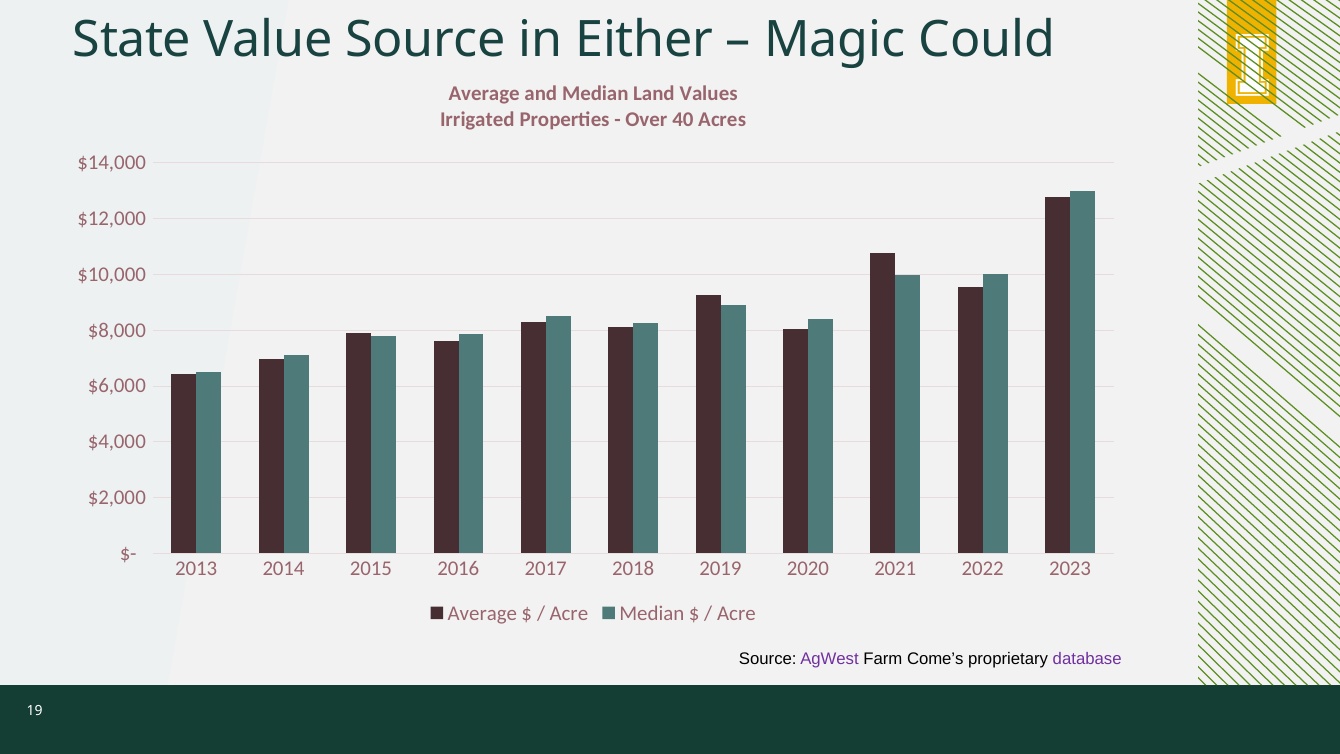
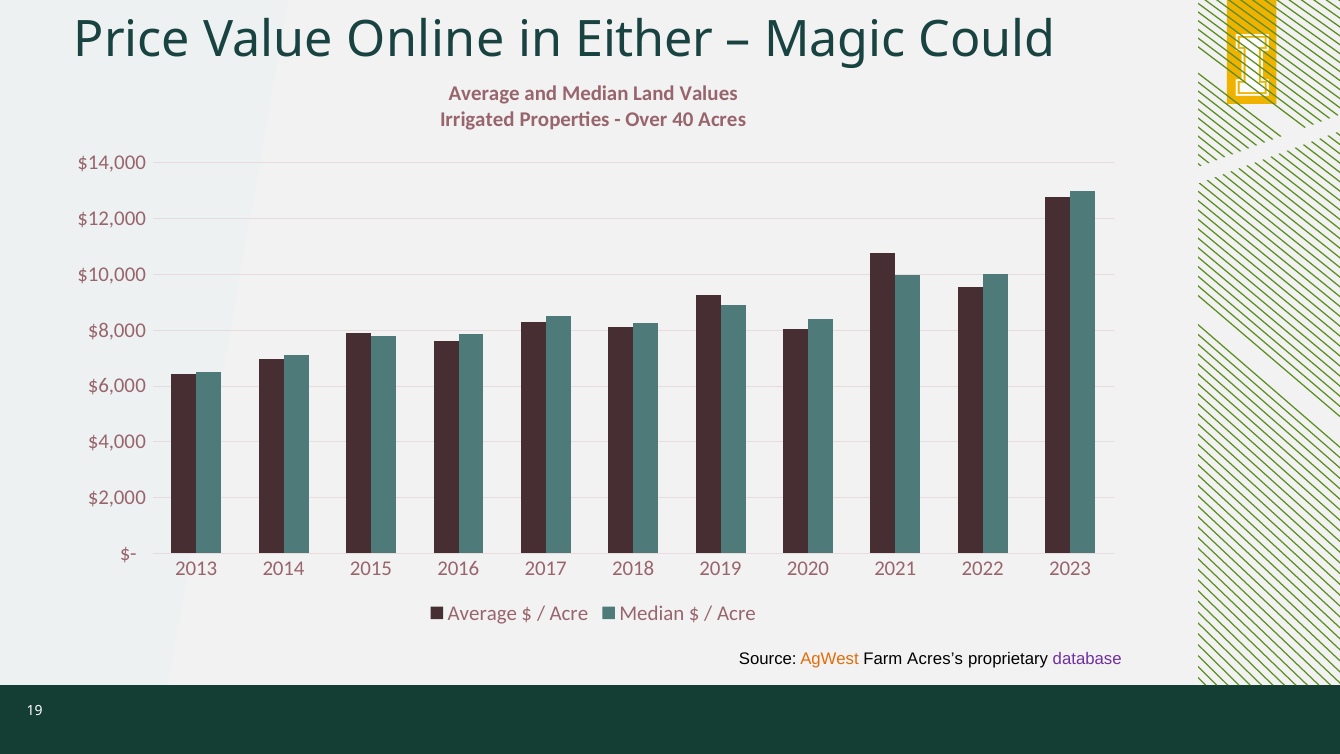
State: State -> Price (132, 40)
Value Source: Source -> Online (425, 40)
AgWest colour: purple -> orange (830, 659)
Come’s: Come’s -> Acres’s (935, 659)
